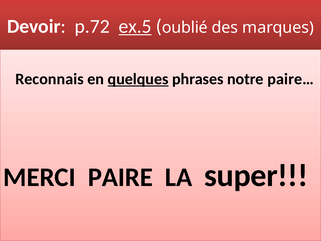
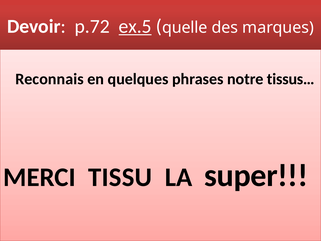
oublié: oublié -> quelle (185, 27)
quelques underline: present -> none (138, 79)
paire…: paire… -> tissus… (291, 79)
PAIRE: PAIRE -> TISSU (120, 177)
